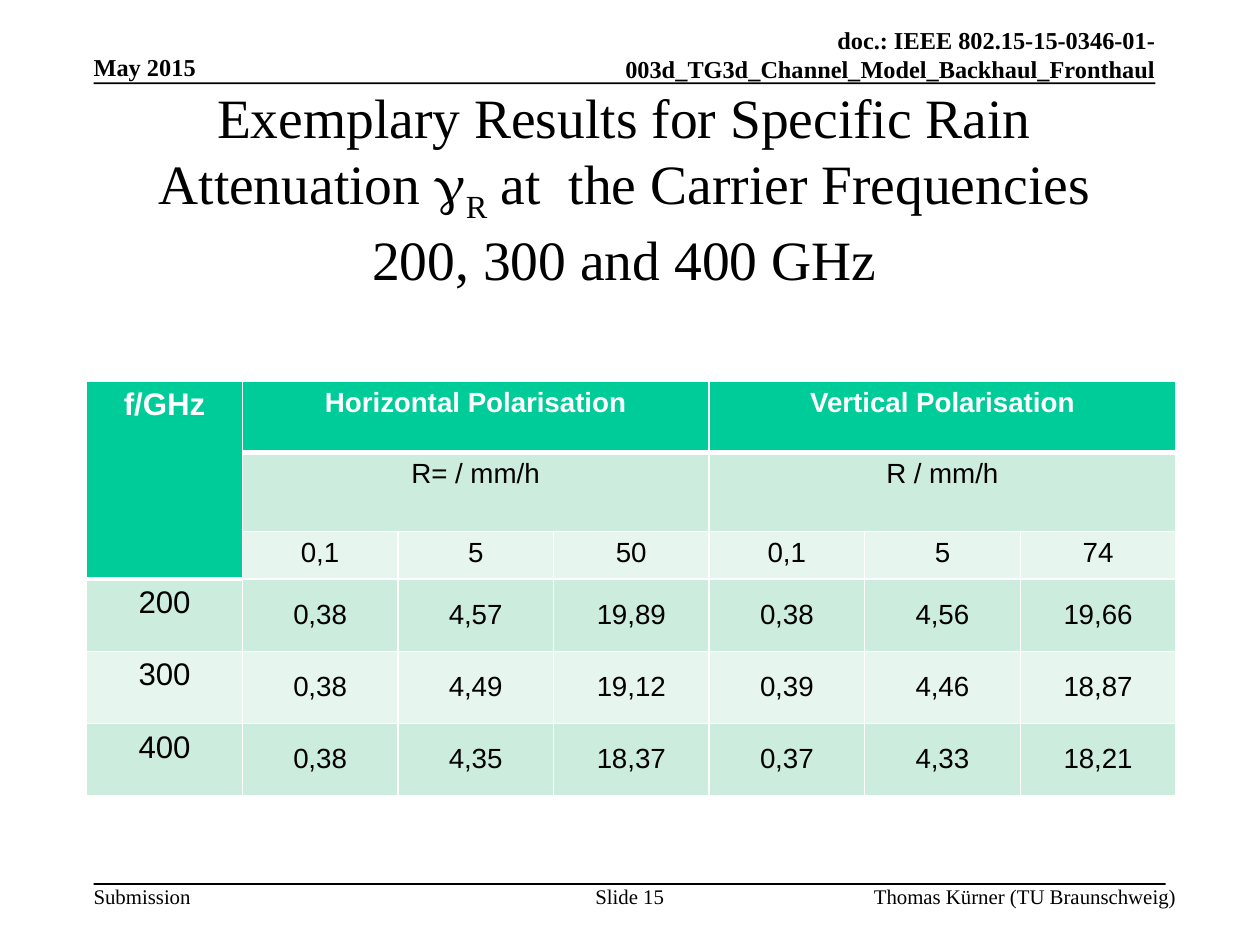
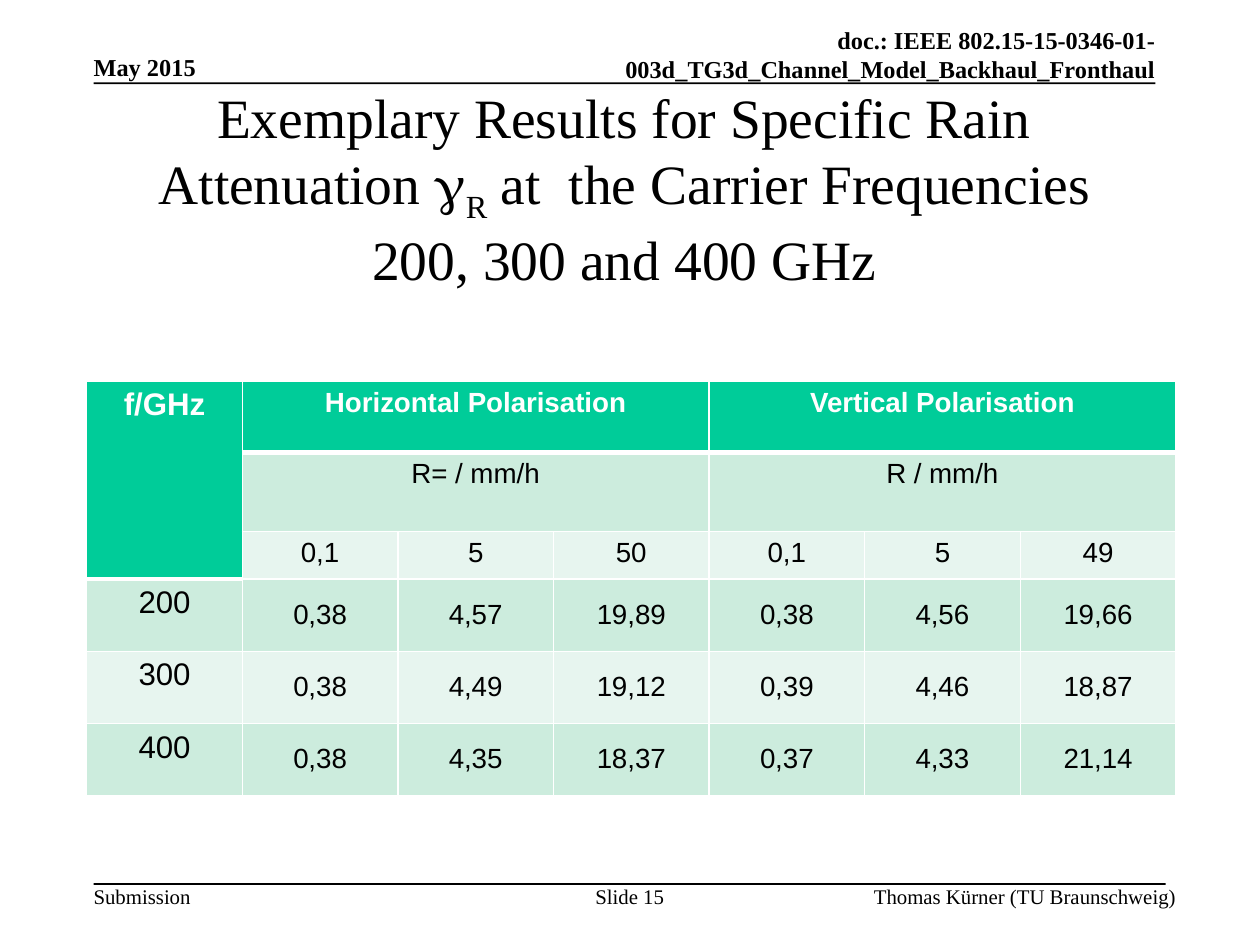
74: 74 -> 49 (1098, 554)
18,21: 18,21 -> 21,14 (1098, 760)
